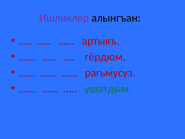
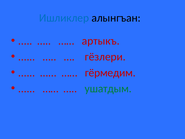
Ишликлер colour: purple -> blue (64, 18)
гёрдюм: гёрдюм -> гёзлери (105, 57)
рагьмусуз: рагьмусуз -> гёрмедим (110, 73)
